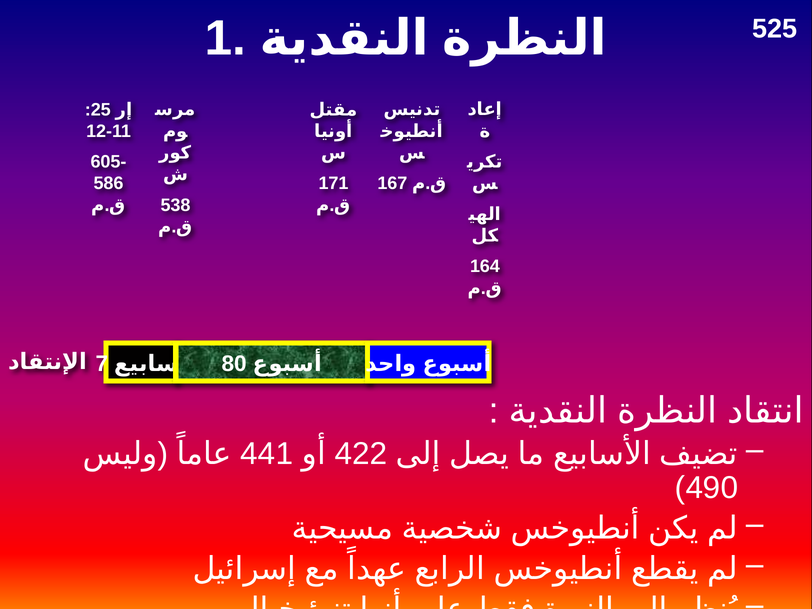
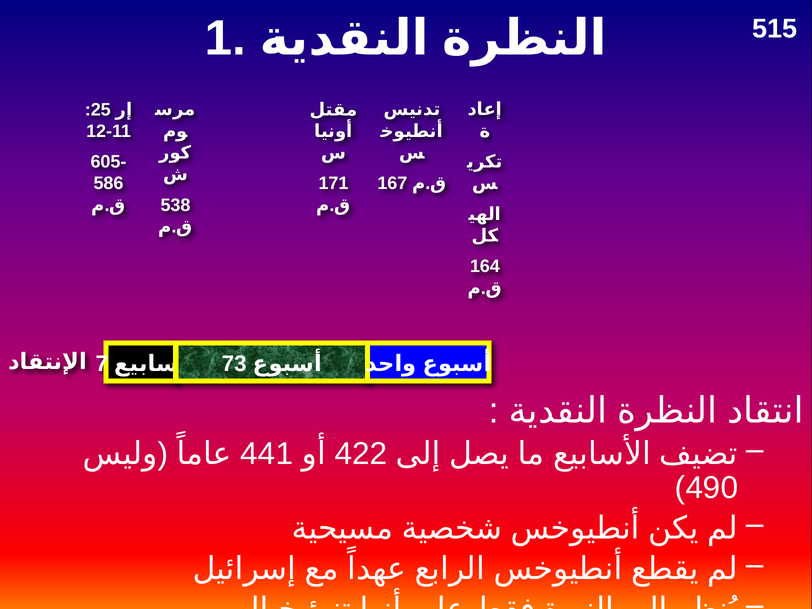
525: 525 -> 515 (775, 29)
80: 80 -> 73 (234, 364)
